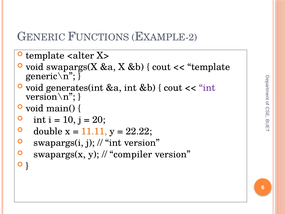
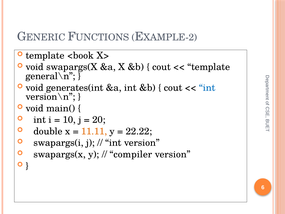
<alter: <alter -> <book (81, 55)
generic\n: generic\n -> general\n (50, 76)
int colour: purple -> blue (207, 88)
